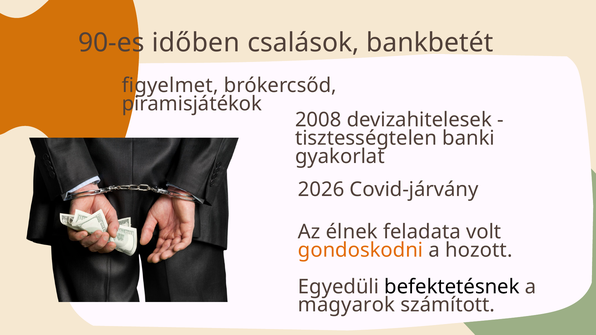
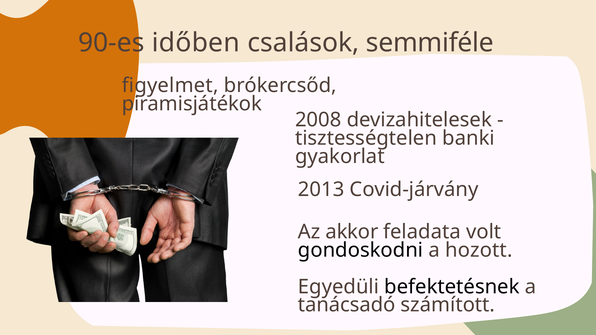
bankbetét: bankbetét -> semmiféle (430, 43)
2026: 2026 -> 2013 (321, 190)
élnek: élnek -> akkor (352, 232)
gondoskodni colour: orange -> black (361, 250)
magyarok: magyarok -> tanácsadó (347, 305)
